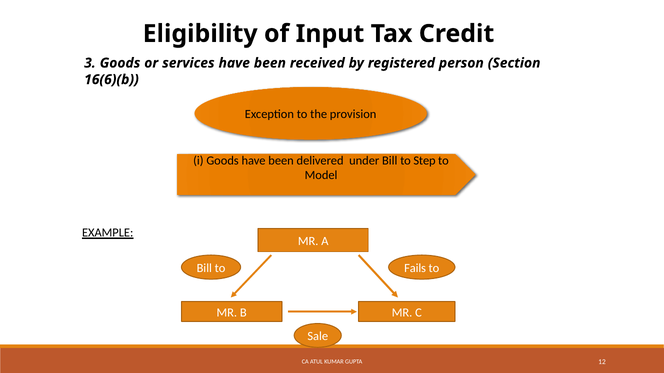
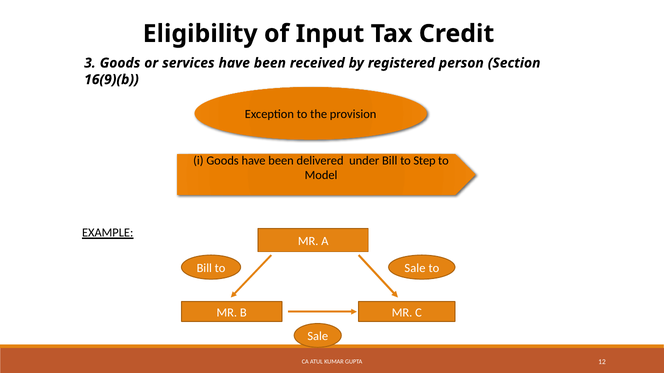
16(6)(b: 16(6)(b -> 16(9)(b (112, 80)
Bill to Fails: Fails -> Sale (415, 268)
